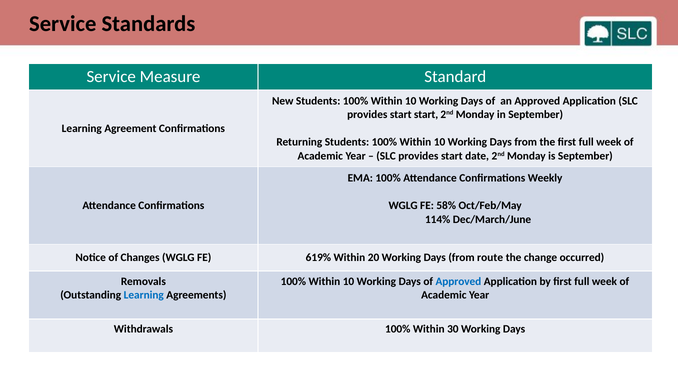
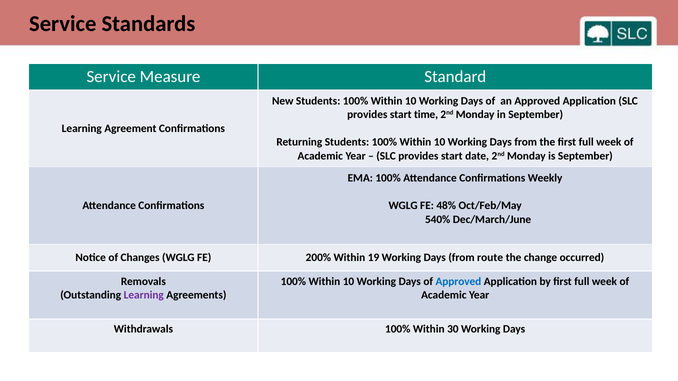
start start: start -> time (426, 115)
58%: 58% -> 48% (446, 206)
114%: 114% -> 540% (438, 220)
619%: 619% -> 200% (318, 258)
20: 20 -> 19 (374, 258)
Learning colour: blue -> purple (144, 295)
